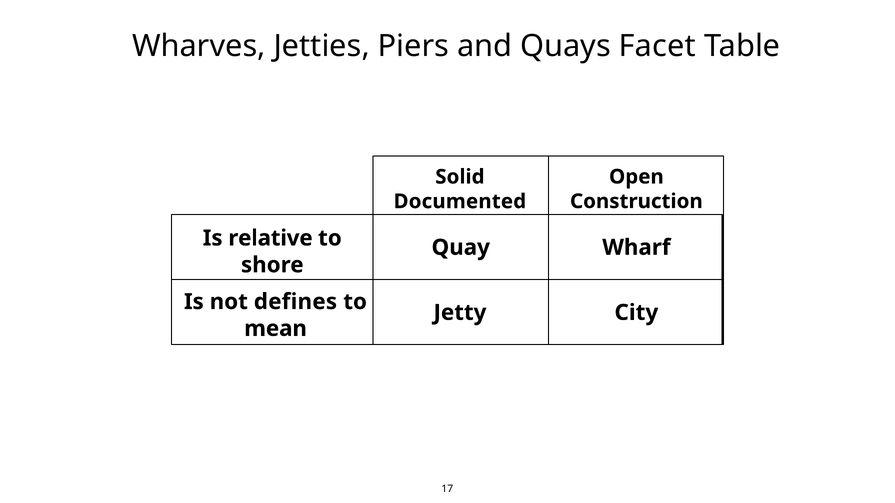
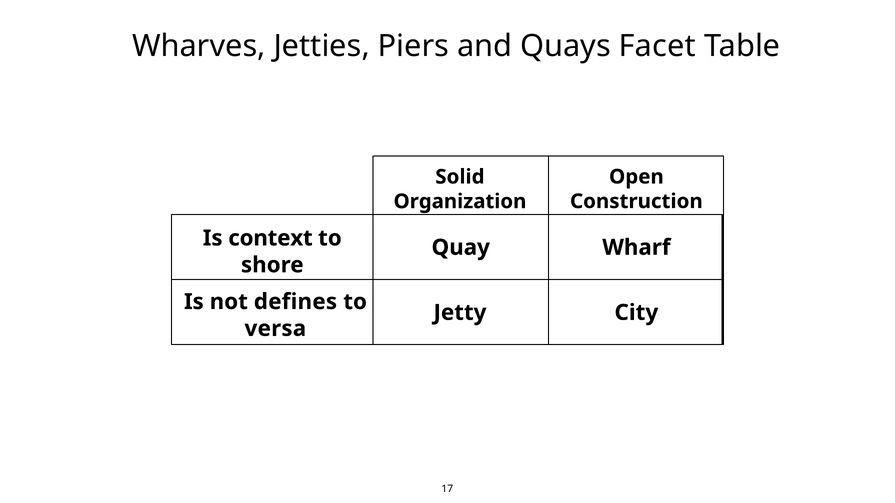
Documented: Documented -> Organization (460, 202)
relative: relative -> context (270, 238)
mean: mean -> versa (275, 329)
